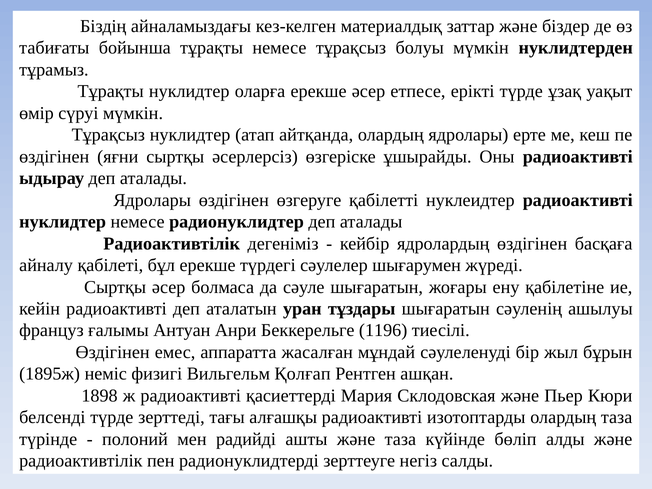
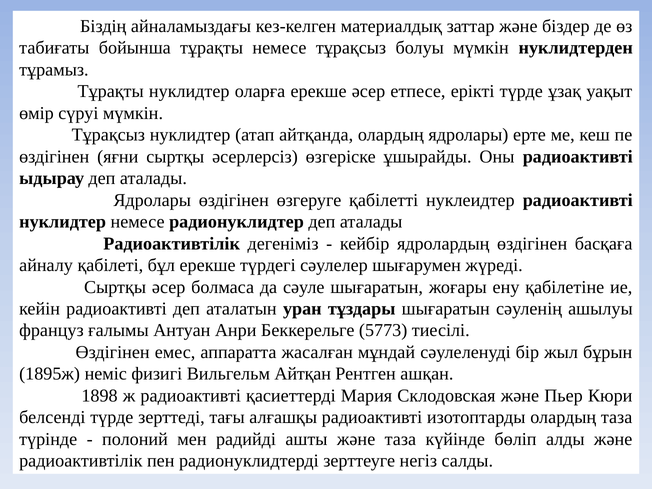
1196: 1196 -> 5773 (383, 331)
Қолғап: Қолғап -> Айтқан (303, 374)
